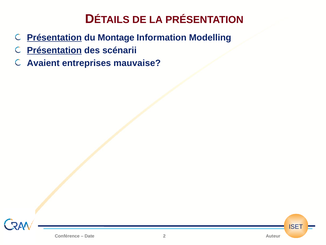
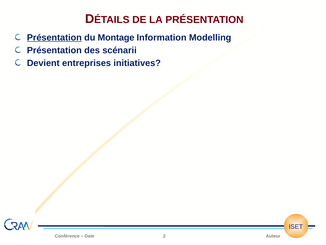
Présentation underline: present -> none (54, 50)
Avaient: Avaient -> Devient (43, 63)
mauvaise: mauvaise -> initiatives (137, 63)
